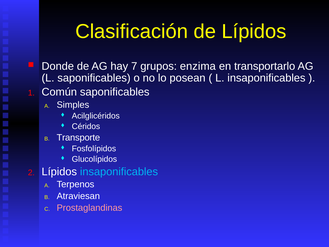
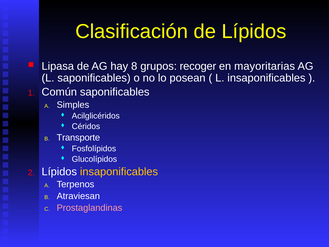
Donde: Donde -> Lipasa (58, 66)
7: 7 -> 8 (134, 66)
enzima: enzima -> recoger (198, 66)
transportarlo: transportarlo -> mayoritarias (265, 66)
insaponificables colour: light blue -> yellow (119, 172)
